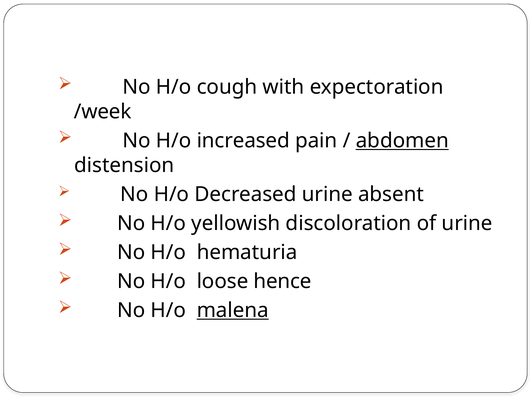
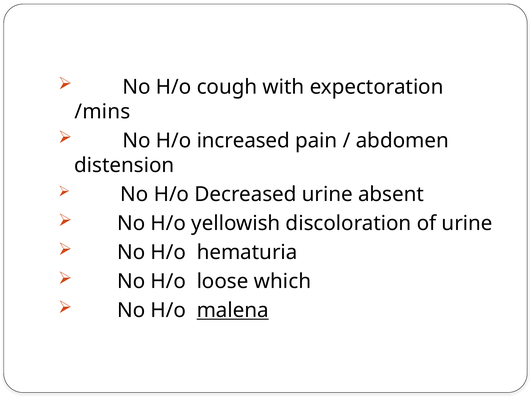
/week: /week -> /mins (102, 112)
abdomen underline: present -> none (402, 141)
hence: hence -> which (282, 281)
